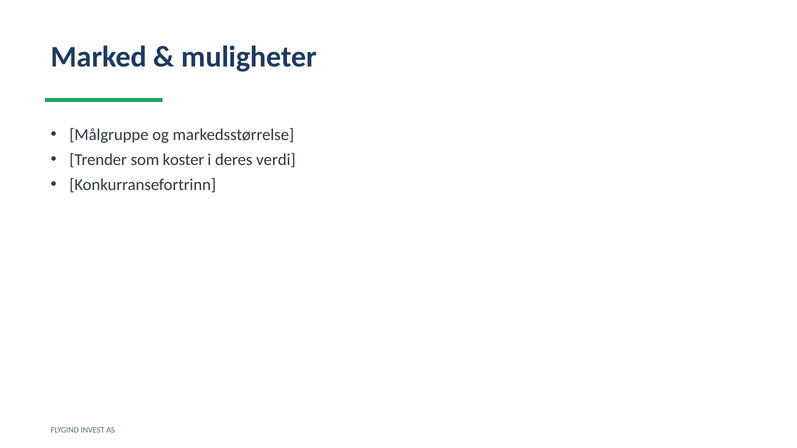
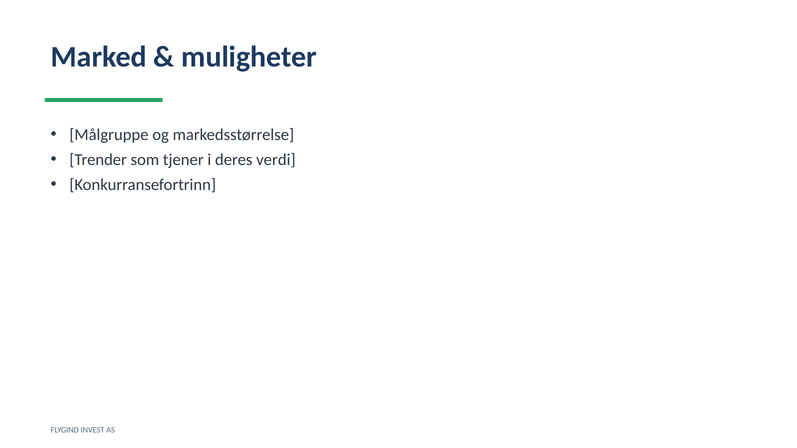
koster: koster -> tjener (183, 160)
